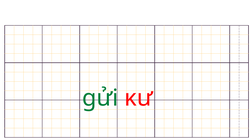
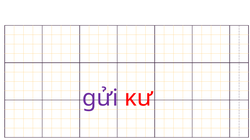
gửi colour: green -> purple (100, 98)
